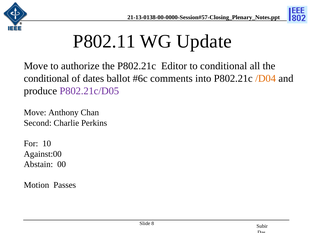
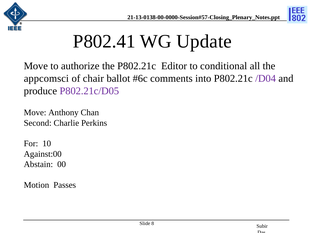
P802.11: P802.11 -> P802.41 (104, 41)
conditional: conditional -> appcomsci (46, 78)
of dates: dates -> chair (93, 78)
/D04 colour: orange -> purple (266, 78)
